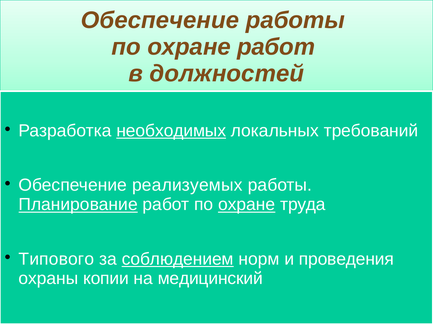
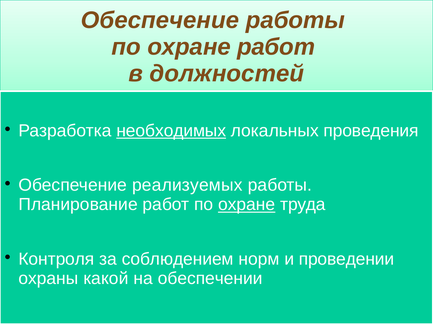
требований: требований -> проведения (371, 131)
Планирование underline: present -> none (78, 205)
Типового: Типового -> Контроля (56, 260)
соблюдением underline: present -> none (178, 260)
проведения: проведения -> проведении (346, 260)
копии: копии -> какой (106, 279)
медицинский: медицинский -> обеспечении (210, 279)
